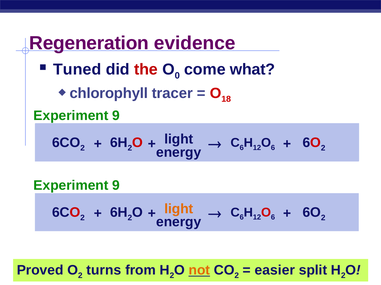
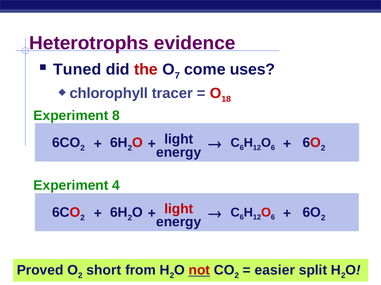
Regeneration: Regeneration -> Heterotrophs (89, 43)
0: 0 -> 7 (177, 76)
what: what -> uses (253, 70)
9: 9 -> 8 (116, 116)
9: 9 -> 4 (116, 186)
light colour: orange -> red (179, 209)
turns: turns -> short (104, 271)
not colour: orange -> red (199, 271)
